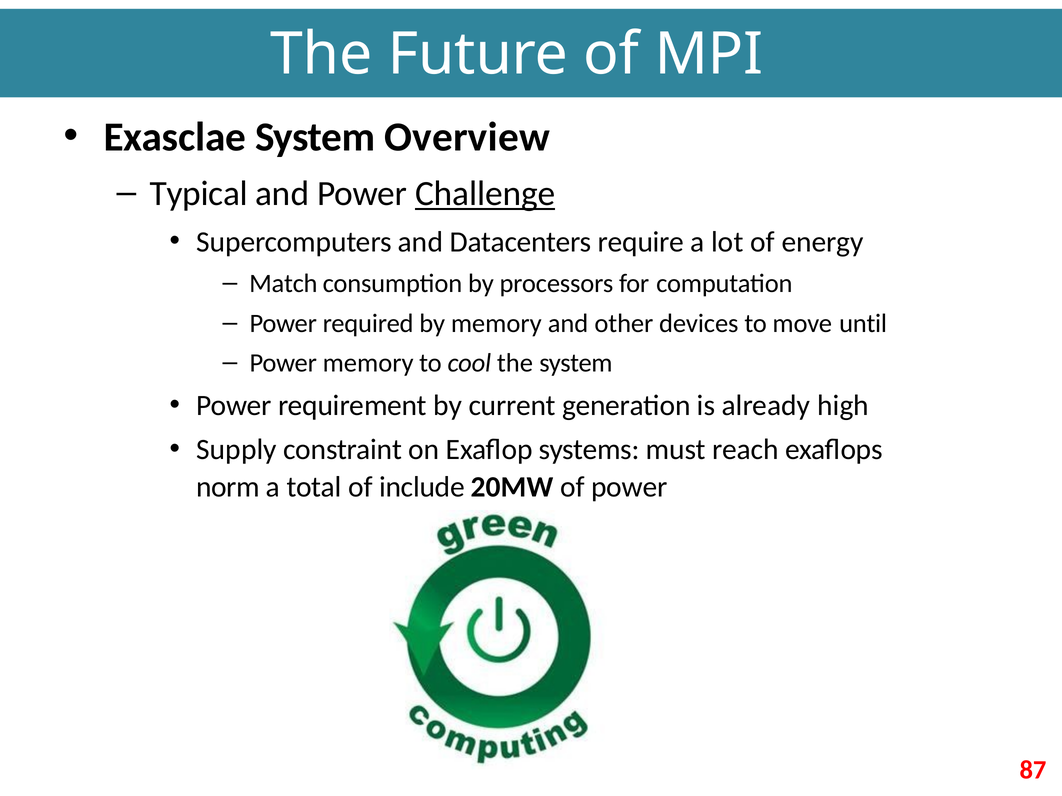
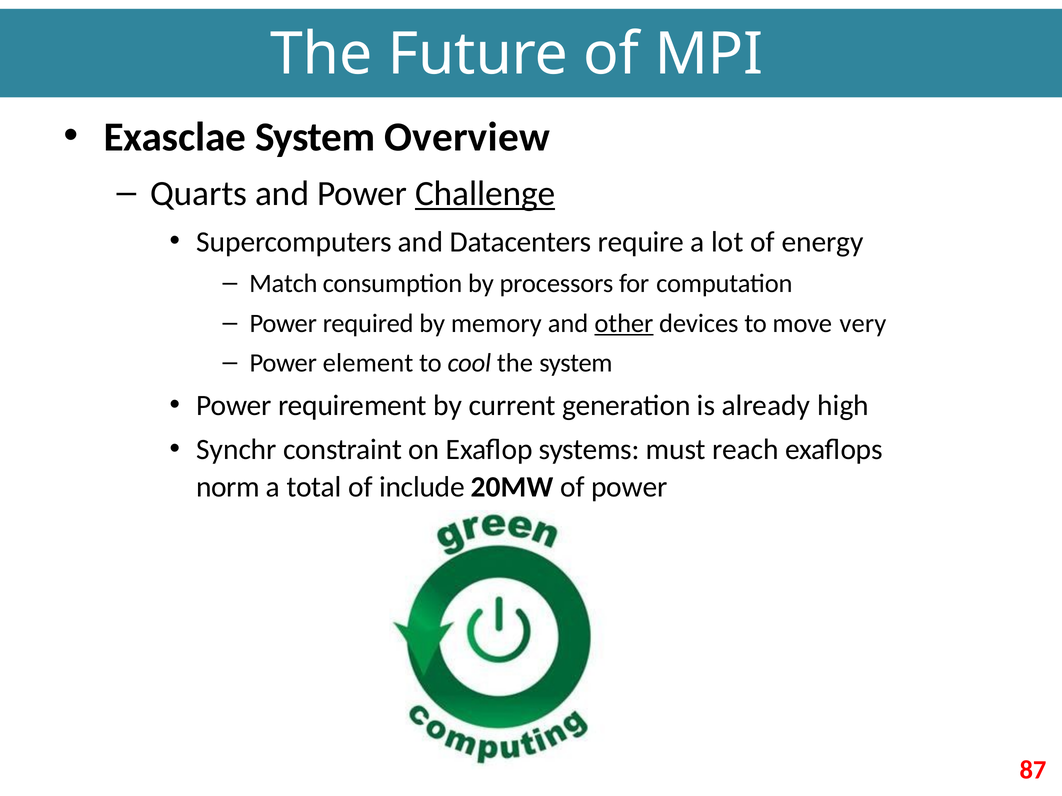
Typical: Typical -> Quarts (199, 194)
other underline: none -> present (624, 324)
until: until -> very (863, 324)
Power memory: memory -> element (368, 363)
Supply: Supply -> Synchr (237, 450)
